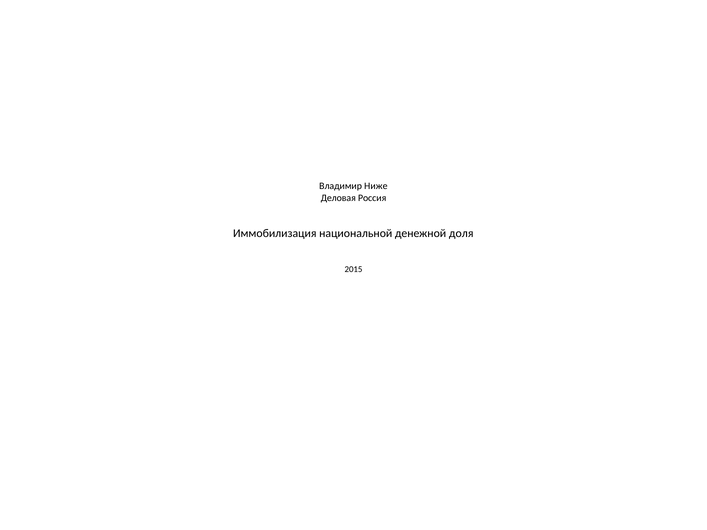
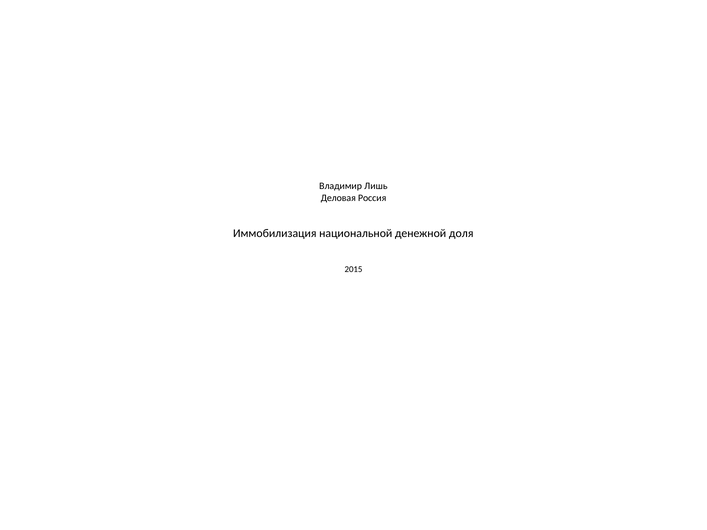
Ниже: Ниже -> Лишь (376, 186)
